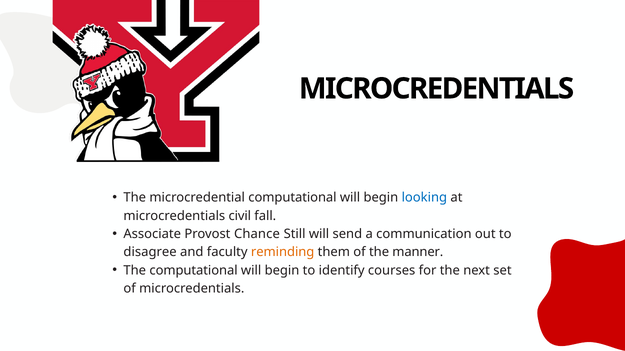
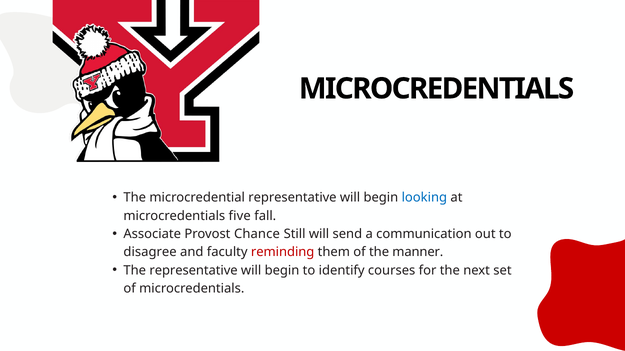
microcredential computational: computational -> representative (292, 198)
civil: civil -> five (240, 216)
reminding colour: orange -> red (283, 253)
The computational: computational -> representative (194, 271)
